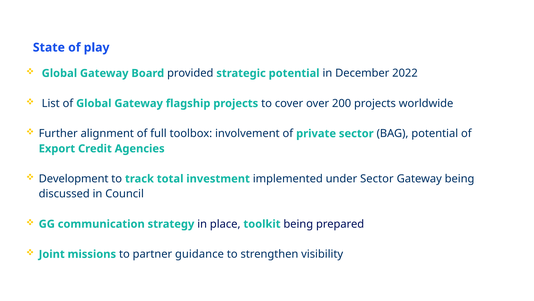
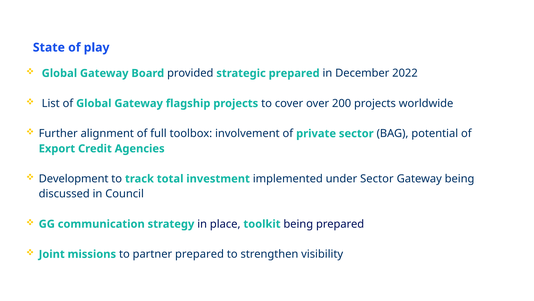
strategic potential: potential -> prepared (294, 73)
partner guidance: guidance -> prepared (199, 254)
